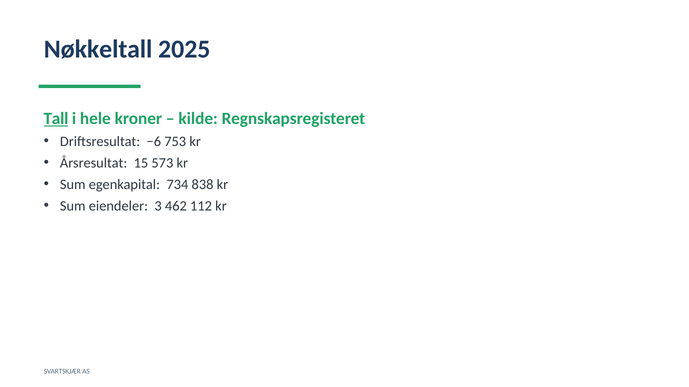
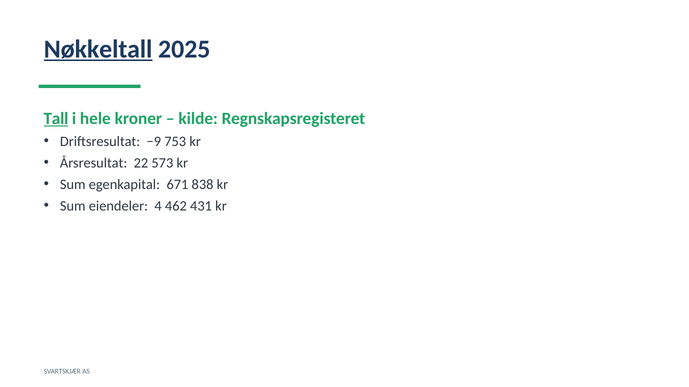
Nøkkeltall underline: none -> present (98, 49)
−6: −6 -> −9 (154, 142)
15: 15 -> 22 (141, 163)
734: 734 -> 671 (177, 185)
3: 3 -> 4 (158, 206)
112: 112 -> 431 (201, 206)
